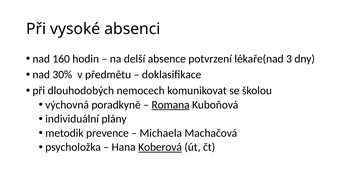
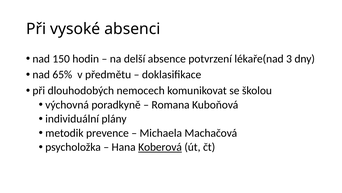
160: 160 -> 150 (61, 59)
30%: 30% -> 65% (62, 74)
Romana underline: present -> none (171, 104)
